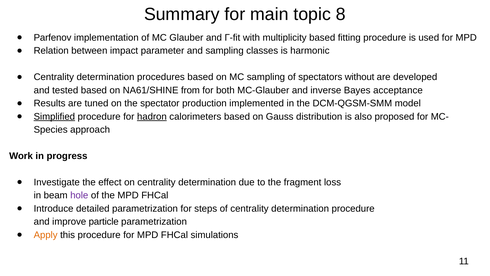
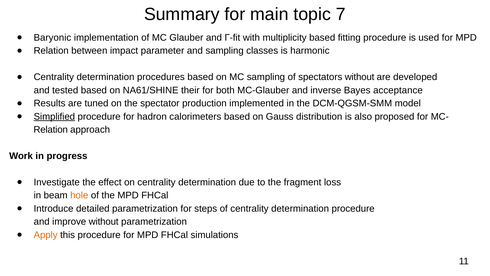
8: 8 -> 7 (341, 14)
Parfenov: Parfenov -> Baryonic (52, 38)
from: from -> their (190, 90)
hadron underline: present -> none (152, 116)
Species: Species -> Relation (51, 130)
hole colour: purple -> orange (79, 195)
improve particle: particle -> without (104, 222)
